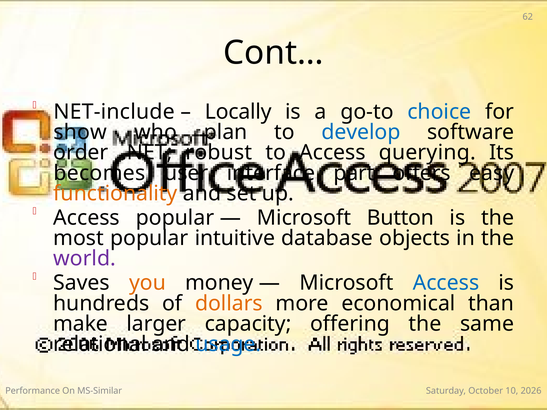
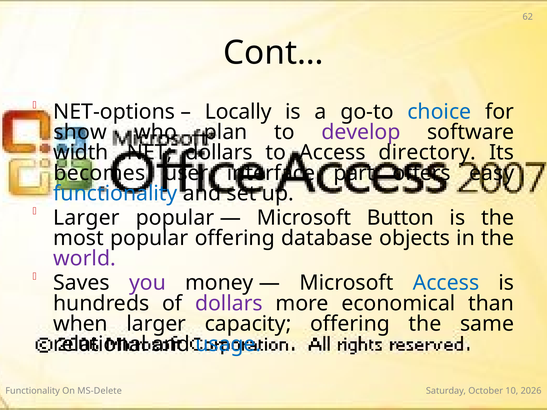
NET-include: NET-include -> NET-options (114, 112)
develop colour: blue -> purple (361, 132)
order: order -> width (81, 153)
.NET robust: robust -> dollars (219, 153)
querying: querying -> directory (427, 153)
functionality colour: orange -> blue (115, 194)
Access: Access -> Larger (86, 218)
popular intuitive: intuitive -> offering (235, 238)
you colour: orange -> purple (147, 283)
dollars colour: orange -> purple (229, 304)
make: make -> when (81, 324)
Performance: Performance -> Functionality (33, 391)
MS-Similar: MS-Similar -> MS-Delete (100, 391)
